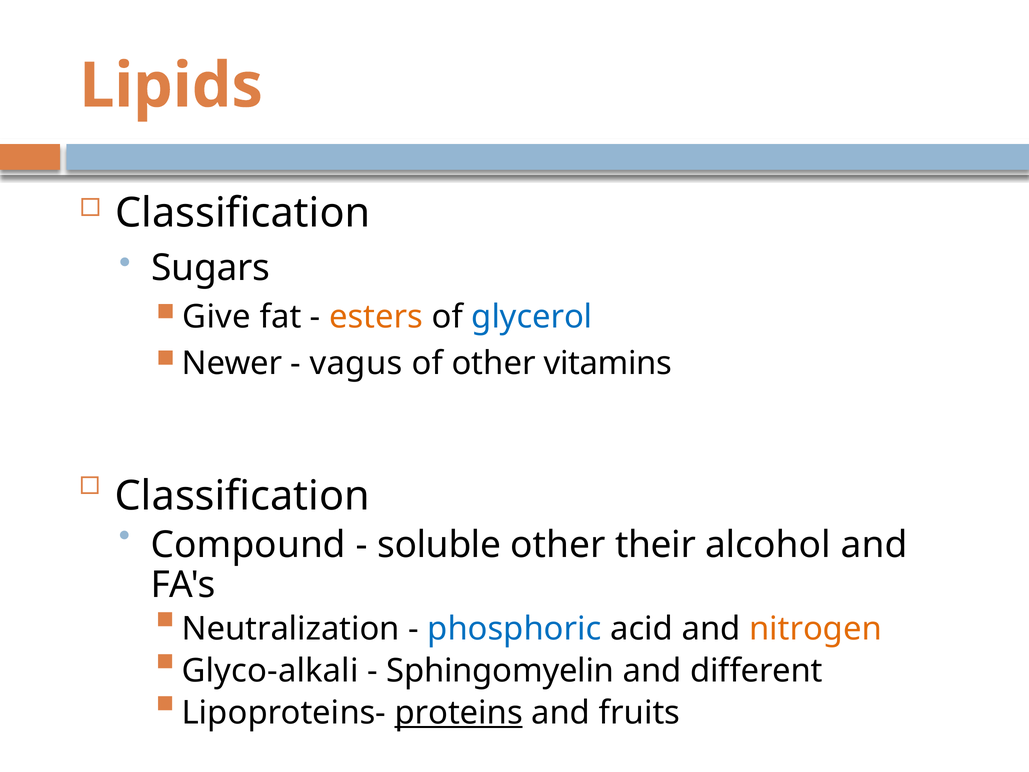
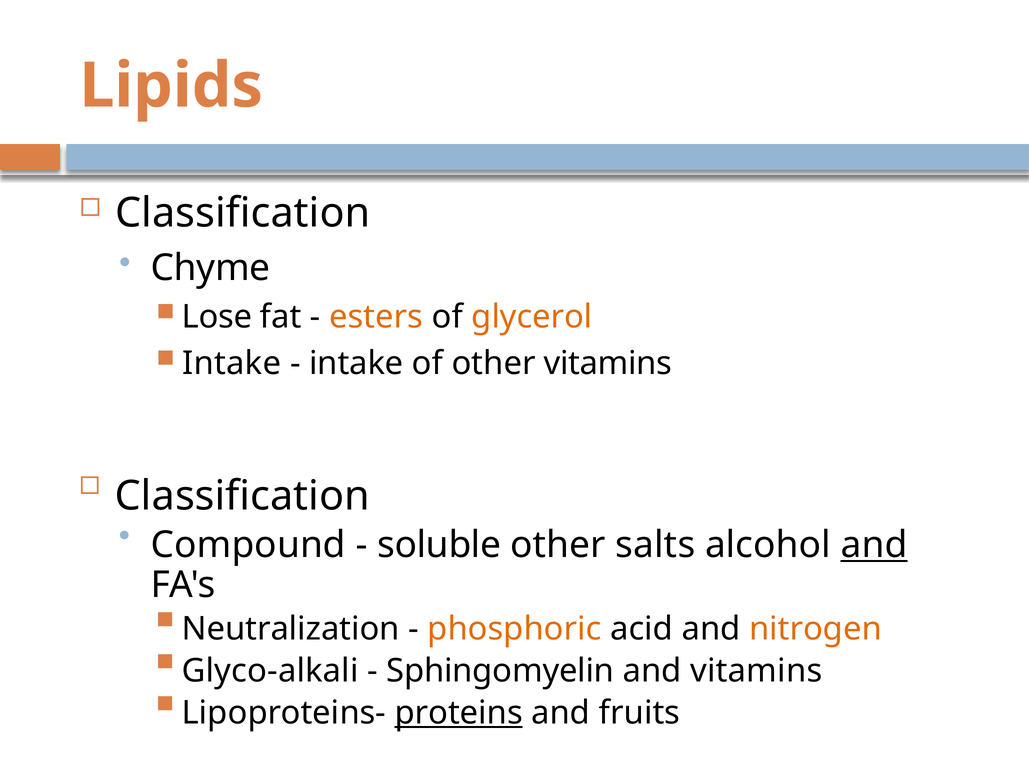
Sugars: Sugars -> Chyme (211, 268)
Give: Give -> Lose (217, 317)
glycerol colour: blue -> orange (532, 317)
Newer: Newer -> Intake (232, 363)
vagus: vagus -> intake (356, 363)
their: their -> salts (655, 545)
and underline: none -> present (874, 545)
phosphoric colour: blue -> orange (515, 629)
and different: different -> vitamins (756, 671)
